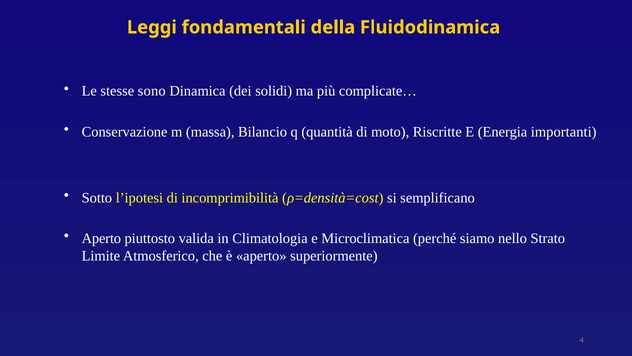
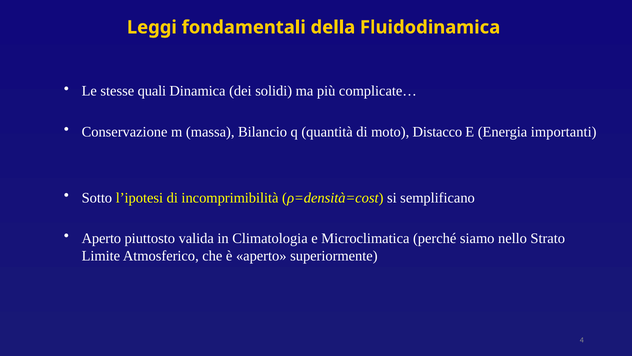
sono: sono -> quali (152, 91)
Riscritte: Riscritte -> Distacco (437, 132)
